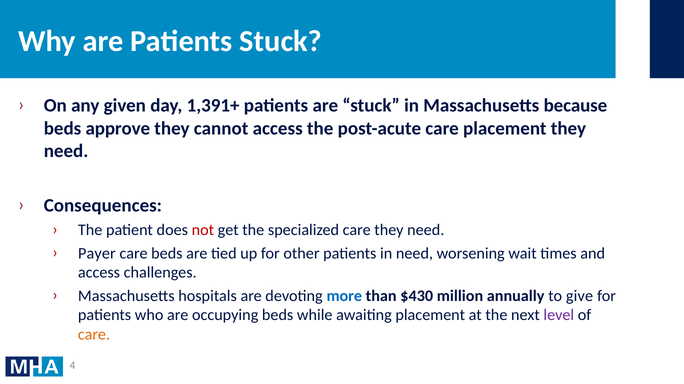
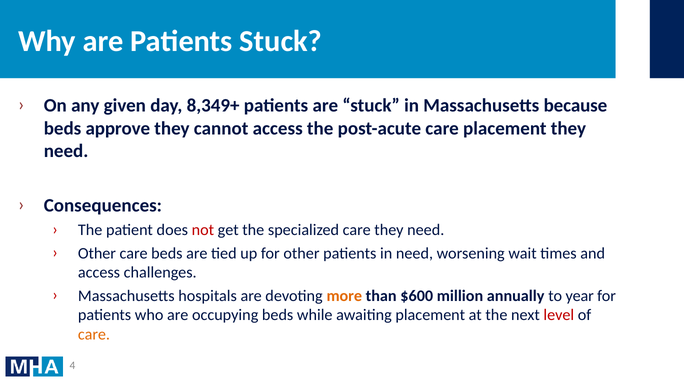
1,391+: 1,391+ -> 8,349+ (213, 106)
Payer: Payer -> Other (97, 254)
more colour: blue -> orange (344, 296)
$430: $430 -> $600 (417, 296)
give: give -> year (580, 296)
level colour: purple -> red (559, 316)
